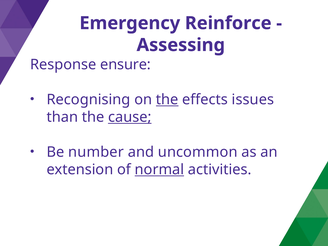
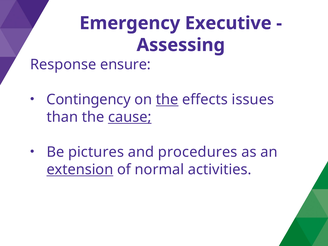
Reinforce: Reinforce -> Executive (228, 23)
Recognising: Recognising -> Contingency (89, 100)
number: number -> pictures (96, 152)
uncommon: uncommon -> procedures (198, 152)
extension underline: none -> present (80, 170)
normal underline: present -> none (159, 170)
